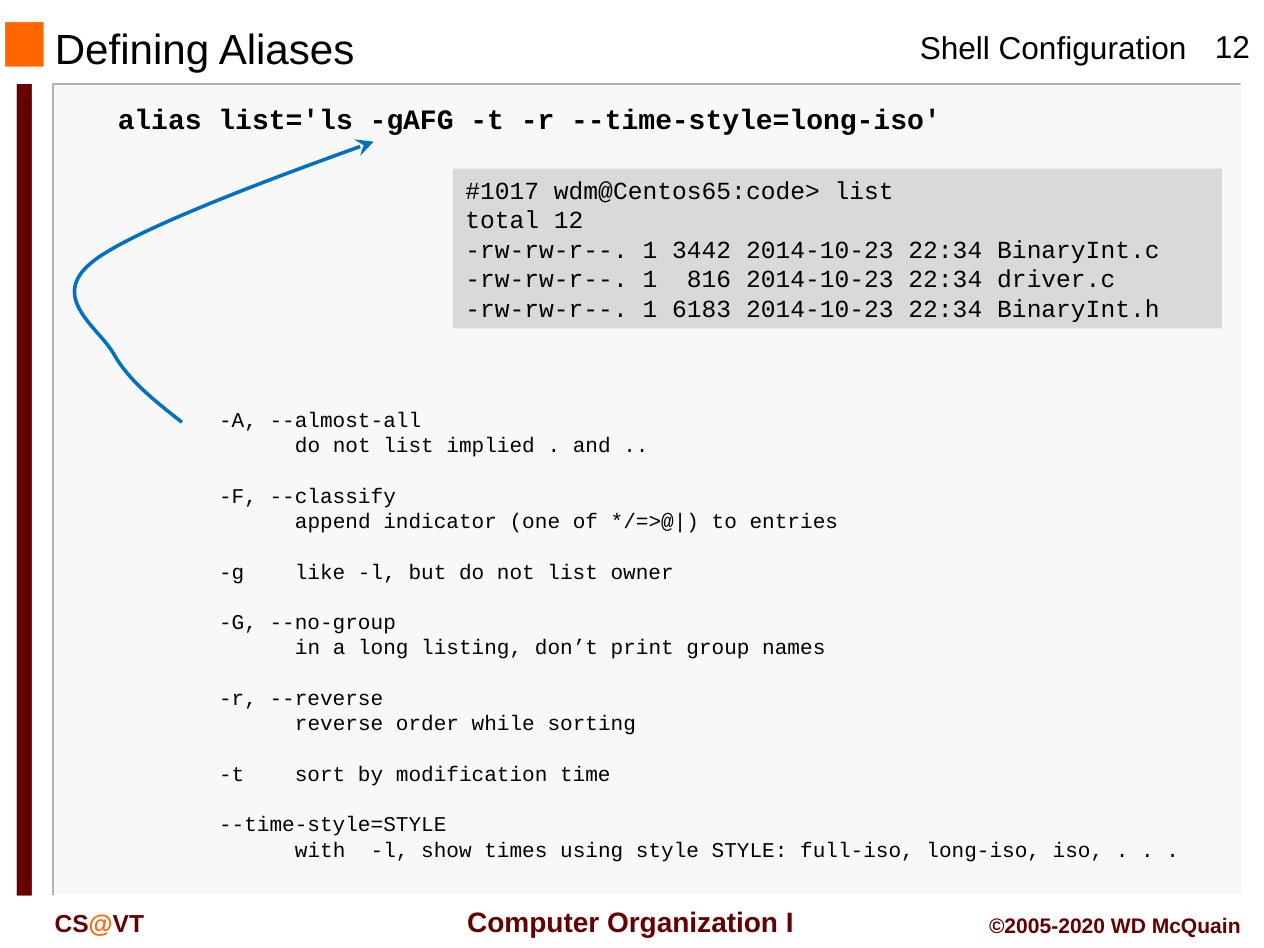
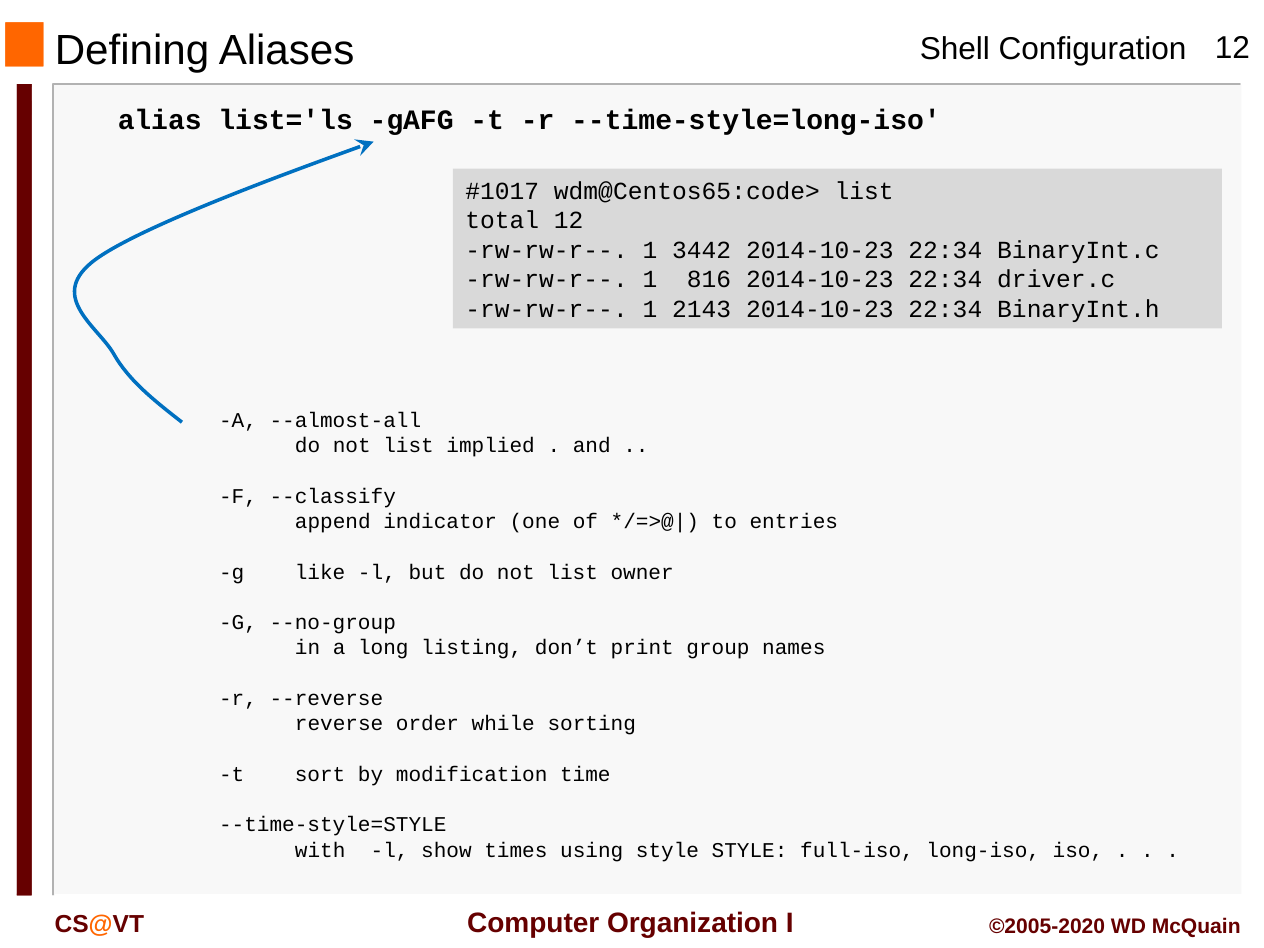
6183: 6183 -> 2143 (702, 309)
